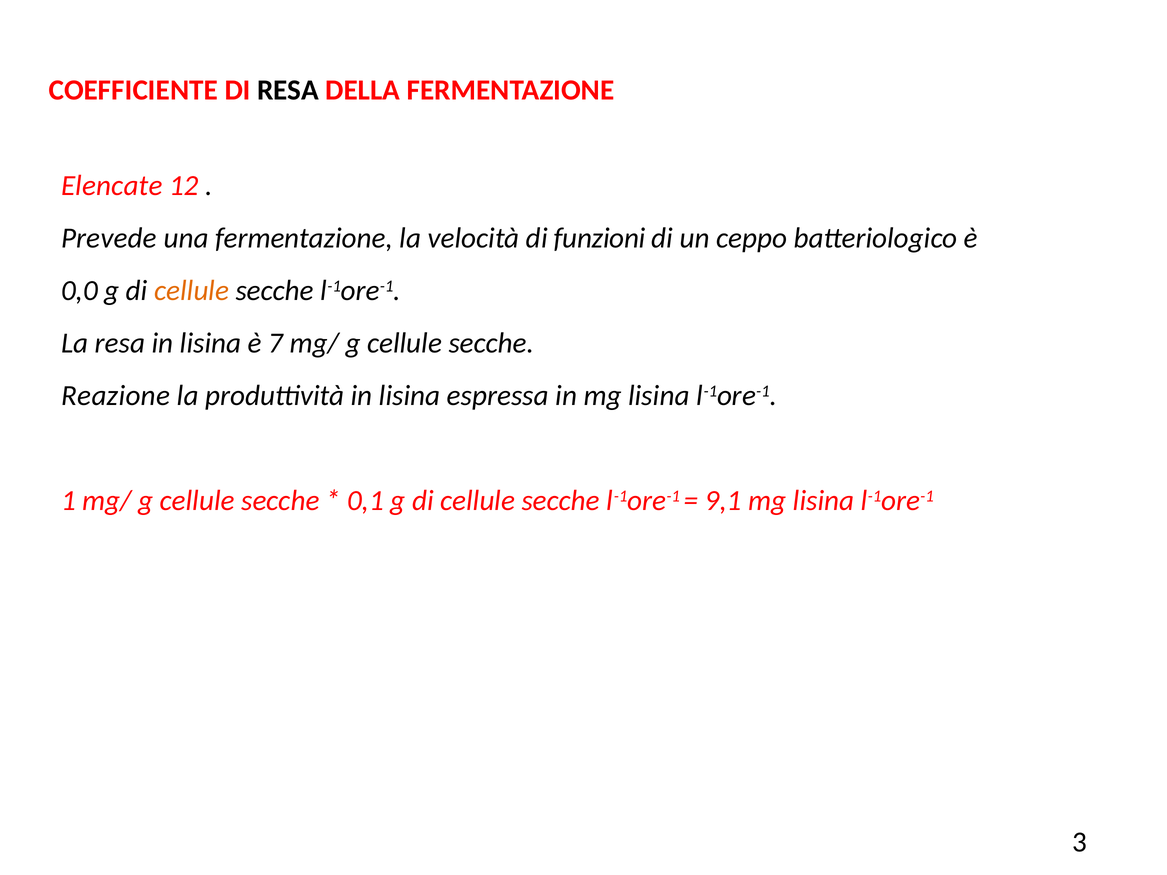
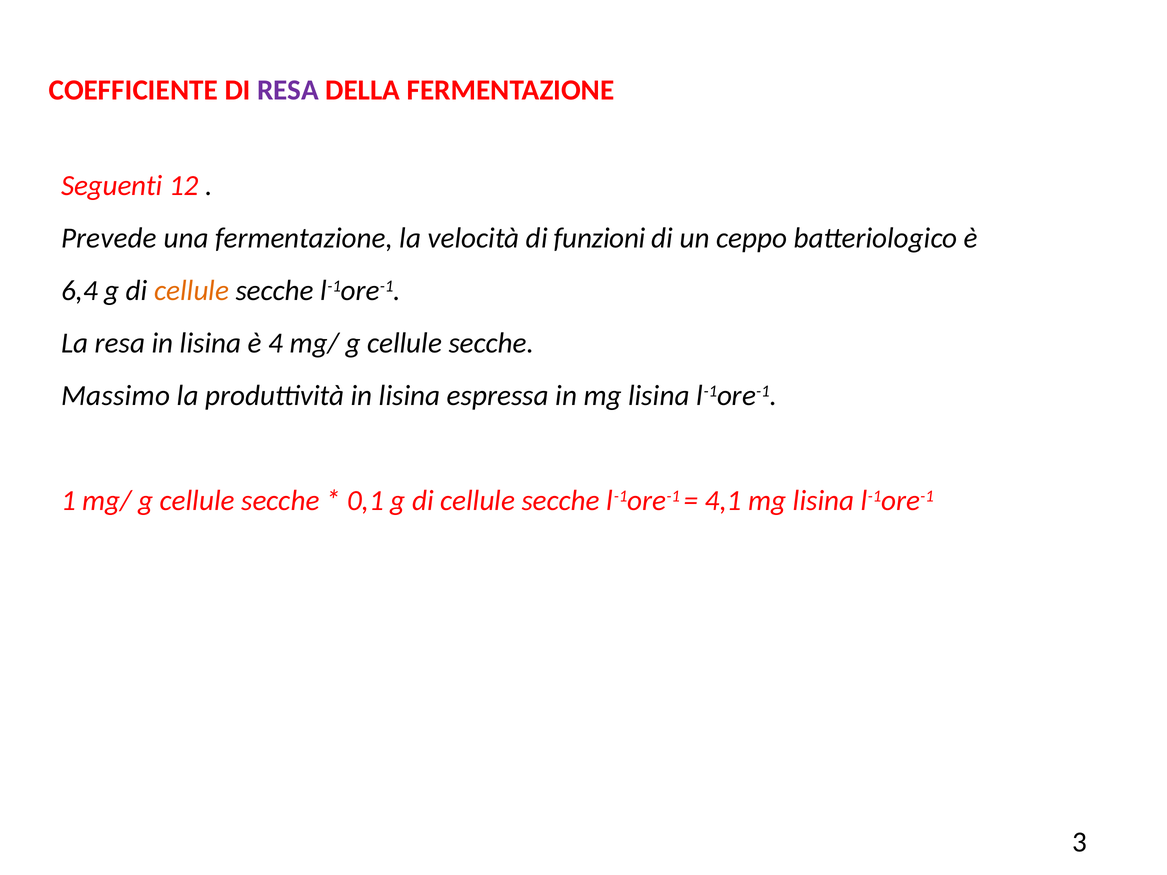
RESA colour: black -> purple (288, 90)
Elencate: Elencate -> Seguenti (112, 186)
0,0: 0,0 -> 6,4 (79, 291)
7: 7 -> 4 (276, 343)
Reazione: Reazione -> Massimo (116, 396)
9,1: 9,1 -> 4,1 (723, 501)
